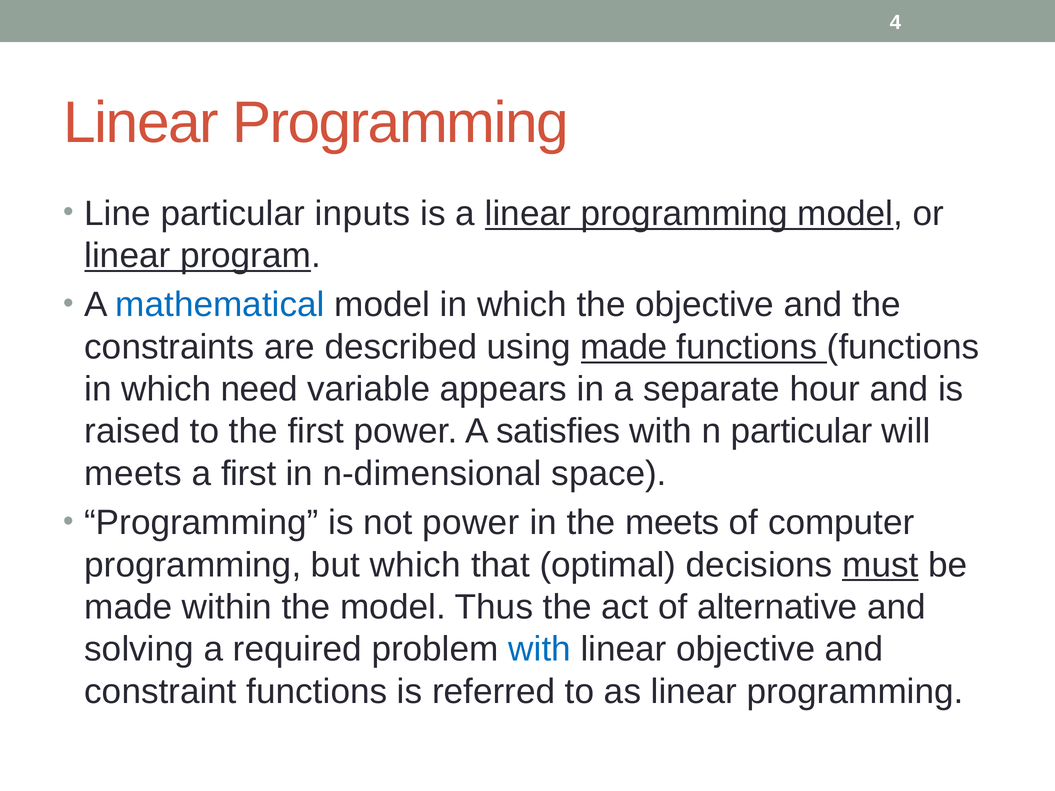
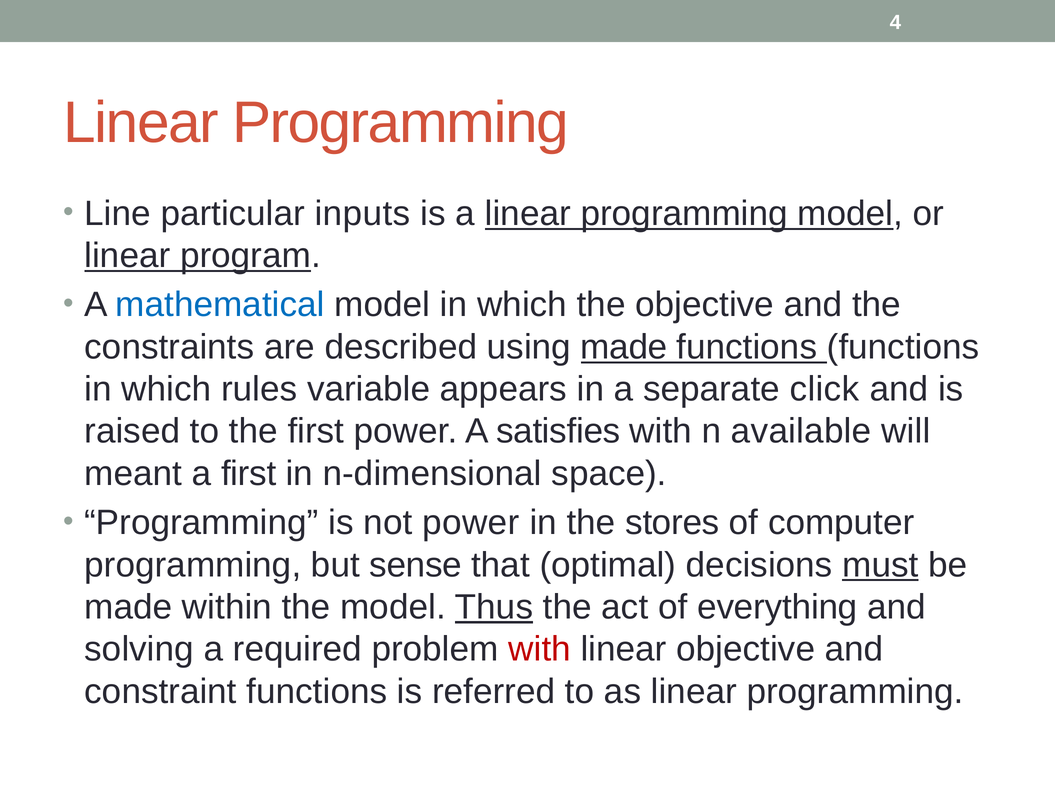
need: need -> rules (259, 389)
hour: hour -> click (825, 389)
n particular: particular -> available (801, 431)
meets: meets -> meant (133, 474)
the meets: meets -> stores (672, 523)
but which: which -> sense (416, 565)
Thus underline: none -> present (494, 607)
alternative: alternative -> everything (777, 607)
with colour: blue -> red (540, 650)
